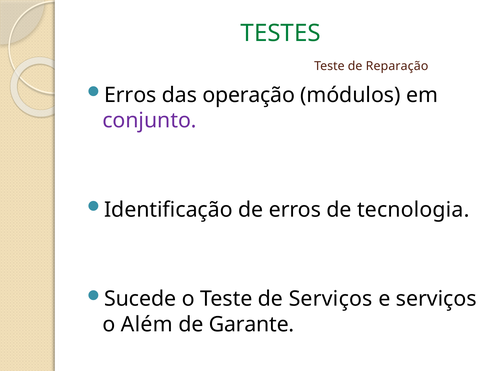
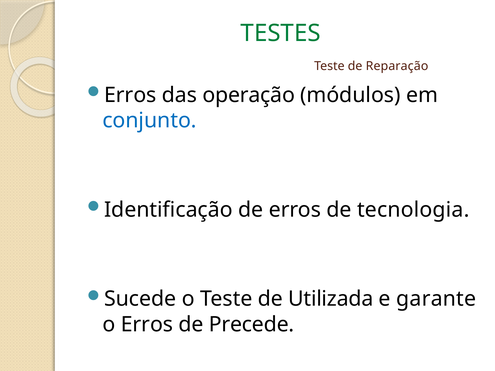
conjunto colour: purple -> blue (150, 121)
de Serviços: Serviços -> Utilizada (331, 299)
e serviços: serviços -> garante (436, 299)
o Além: Além -> Erros (147, 325)
Garante: Garante -> Precede (252, 325)
